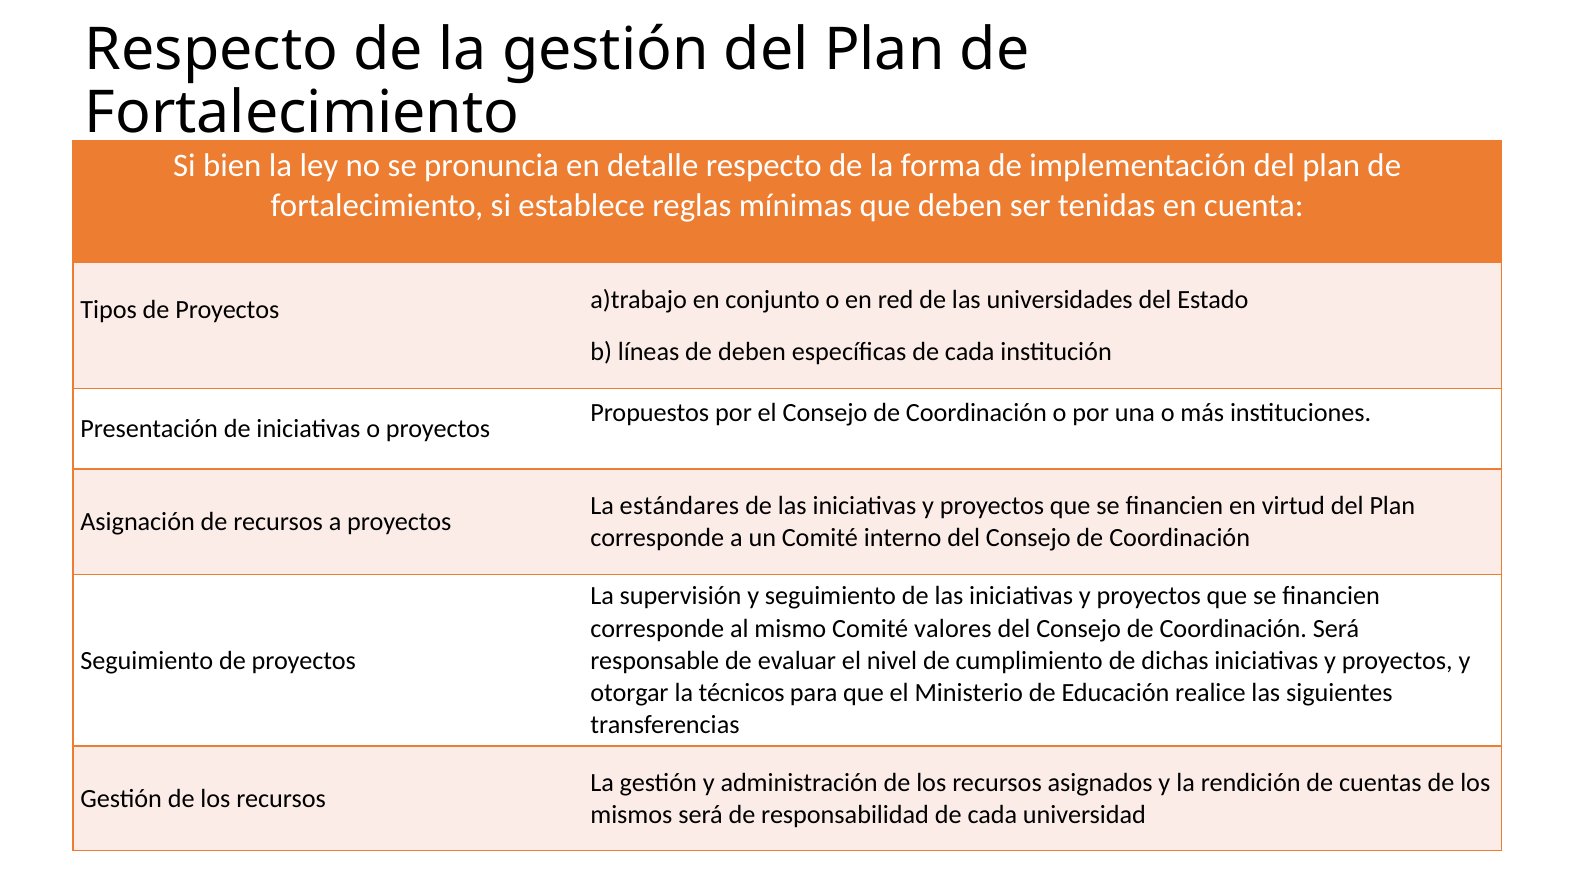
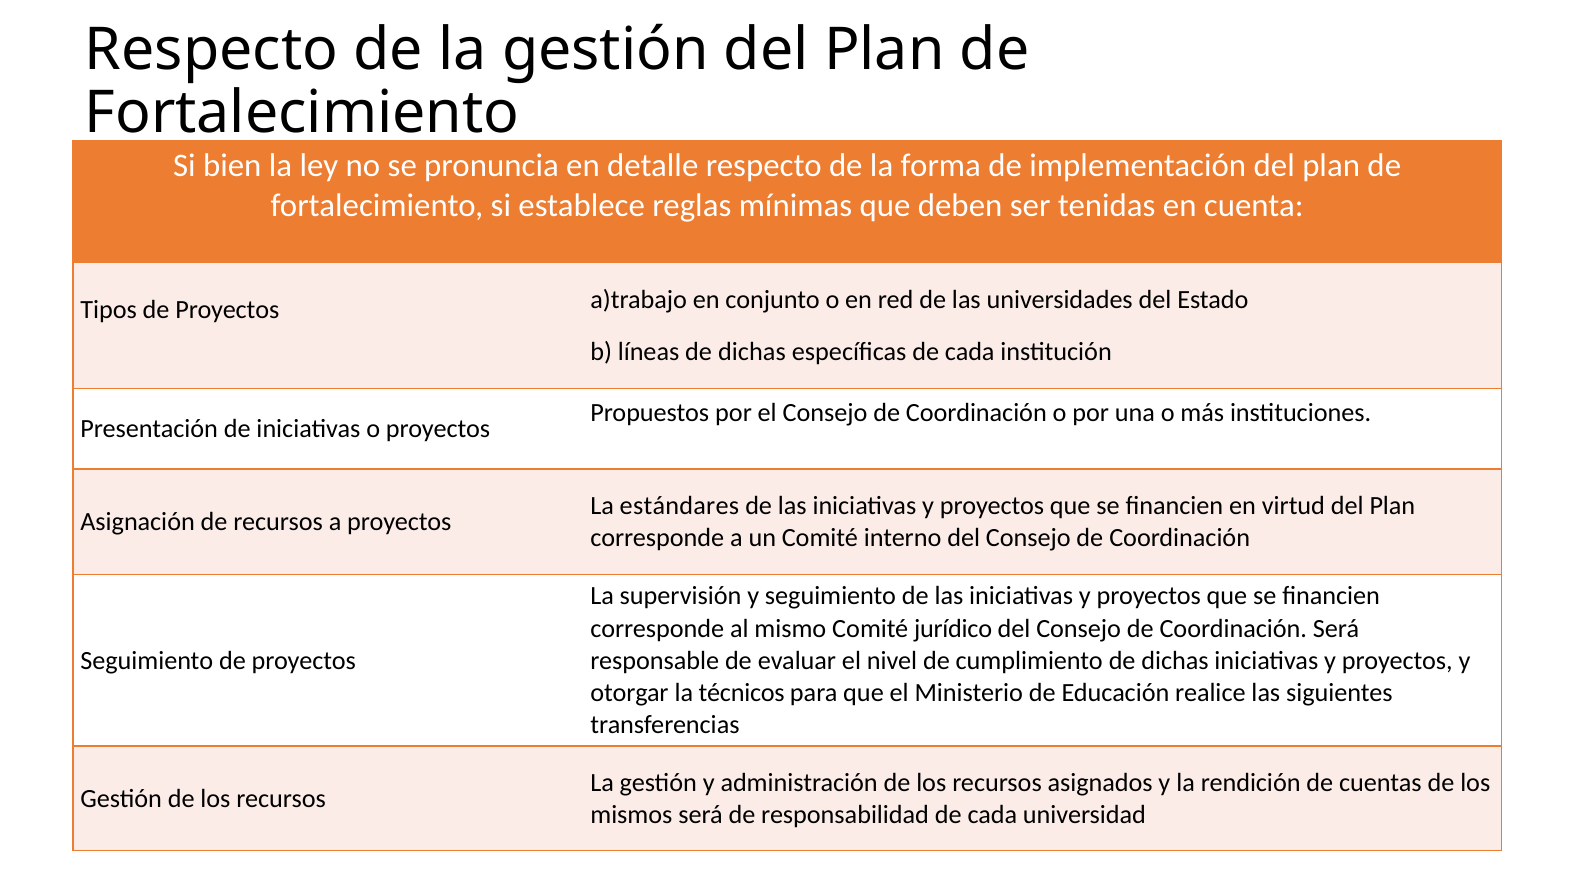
líneas de deben: deben -> dichas (752, 352)
valores: valores -> jurídico (953, 628)
